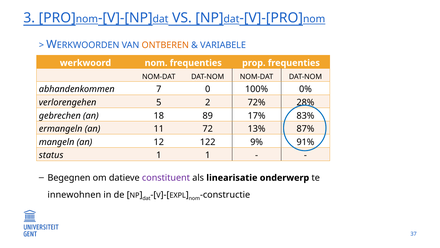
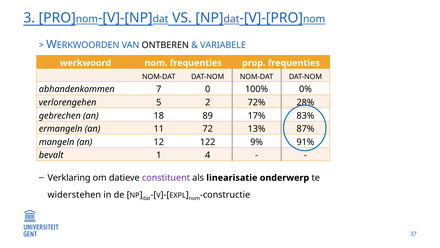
ONTBEREN colour: orange -> black (165, 45)
status: status -> bevalt (51, 155)
1 1: 1 -> 4 (208, 155)
Begegnen: Begegnen -> Verklaring (69, 177)
innewohnen: innewohnen -> widerstehen (74, 194)
